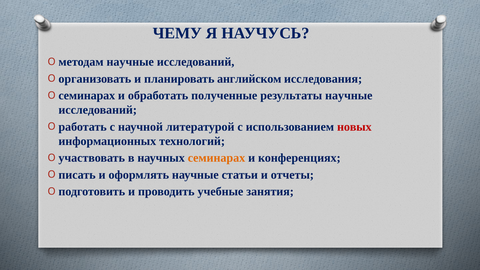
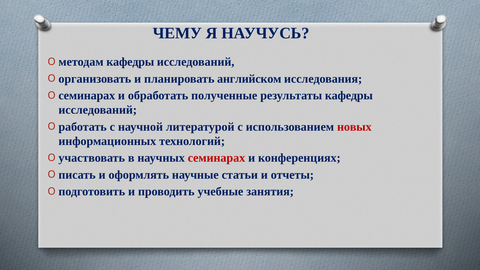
методам научные: научные -> кафедры (130, 62)
результаты научные: научные -> кафедры (349, 96)
семинарах colour: orange -> red (216, 158)
